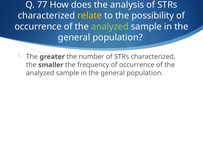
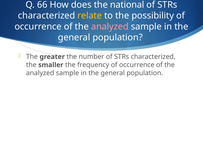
77: 77 -> 66 (42, 5)
analysis: analysis -> national (127, 5)
analyzed colour: light green -> pink (110, 26)
